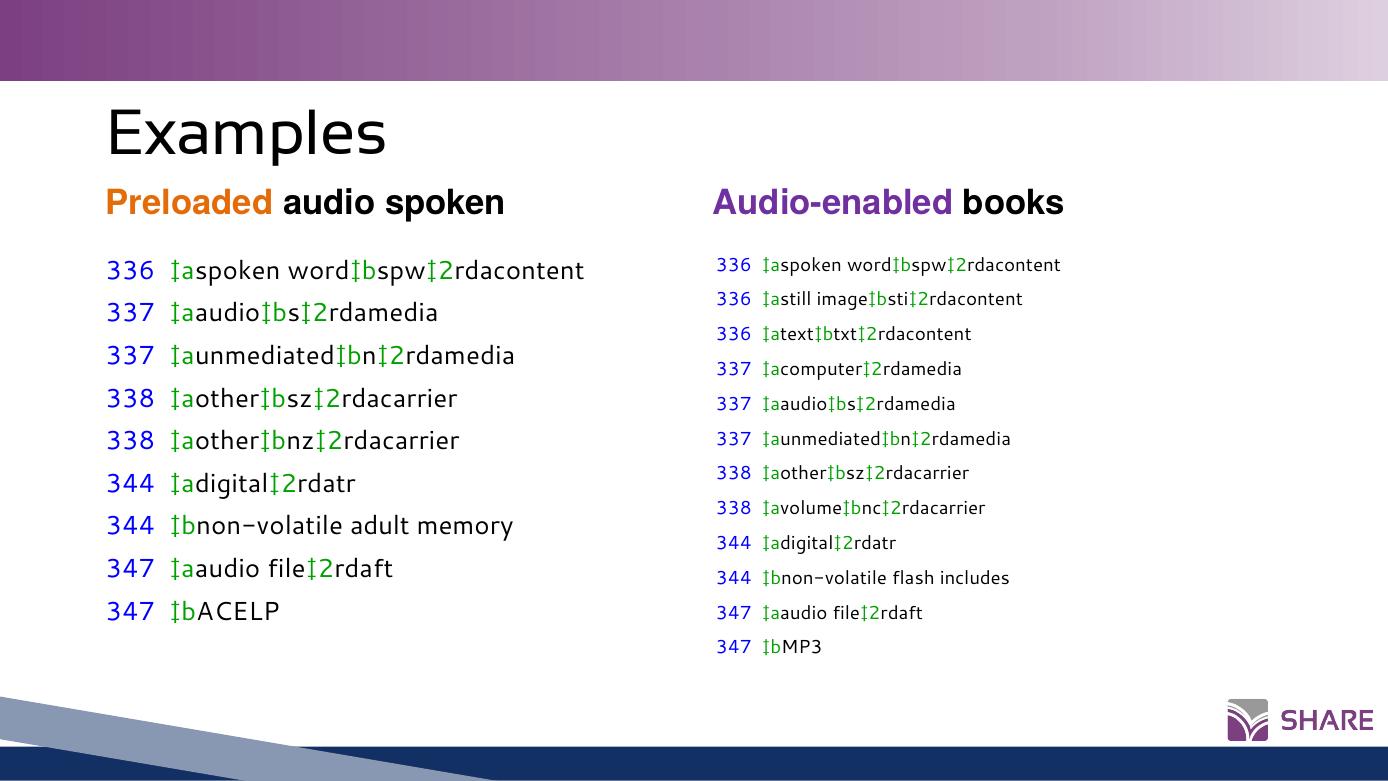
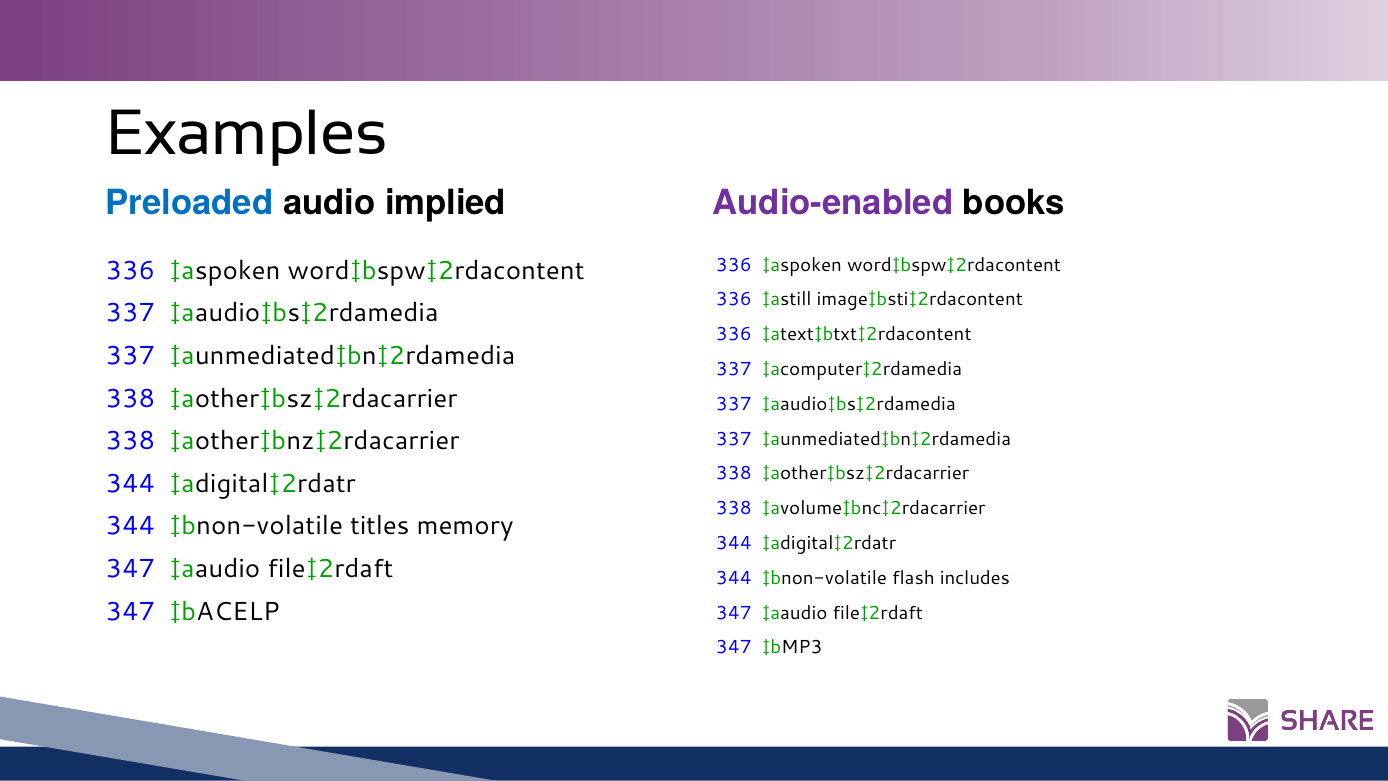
Preloaded colour: orange -> blue (190, 203)
spoken: spoken -> implied (446, 203)
adult: adult -> titles (380, 526)
